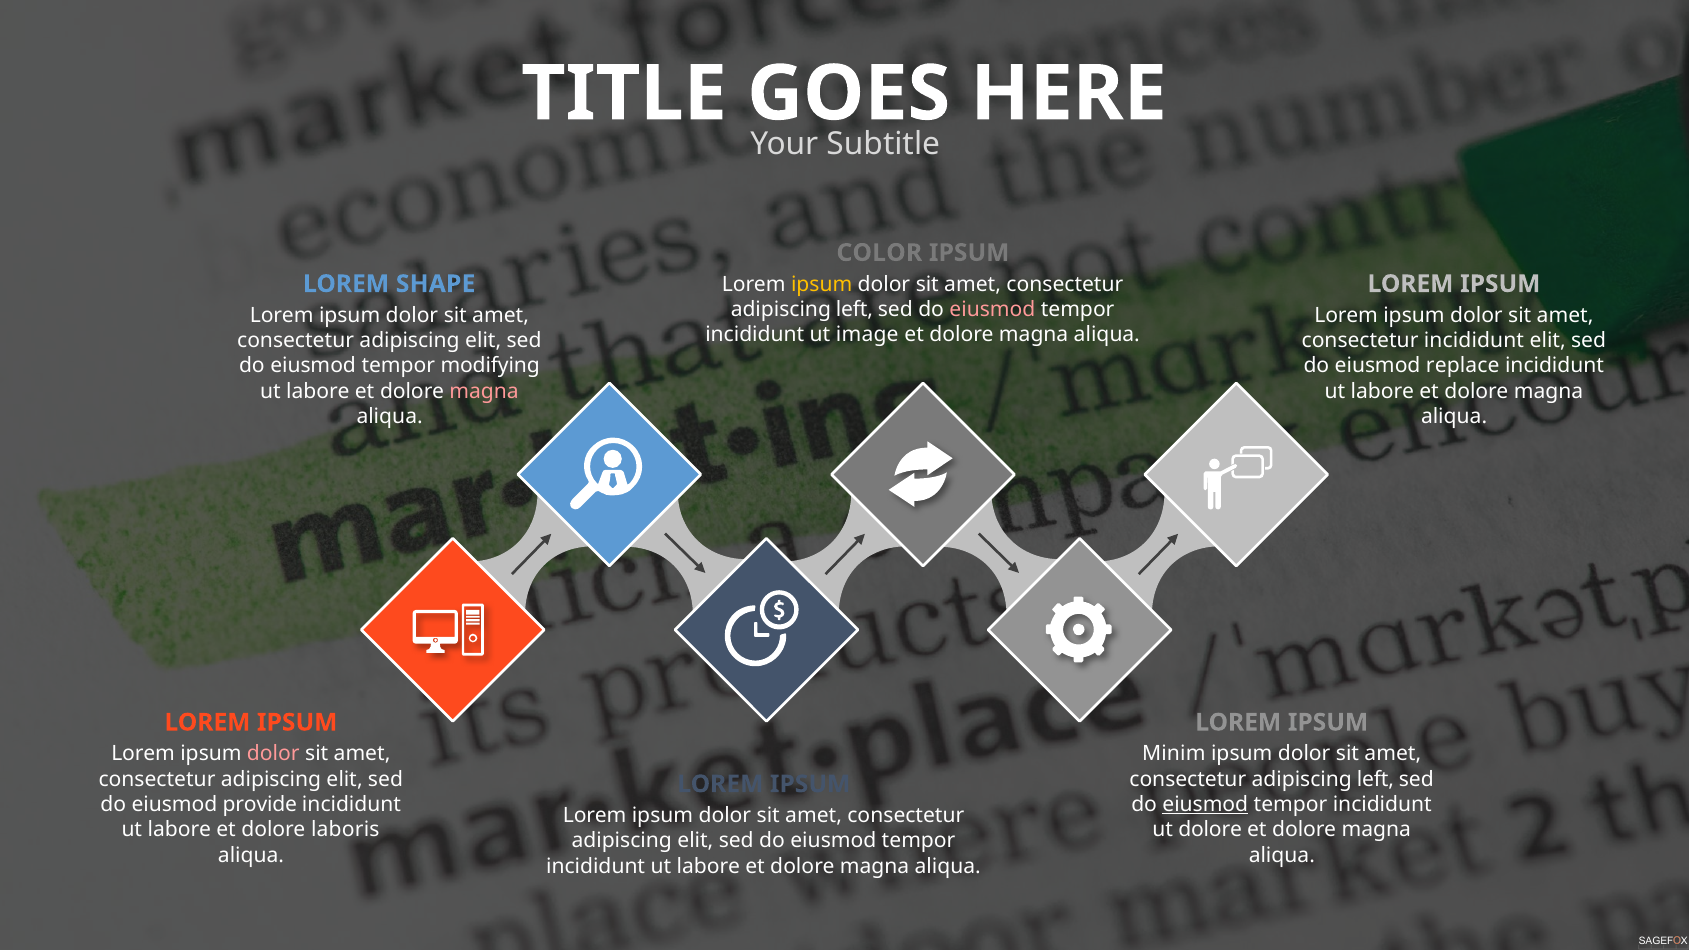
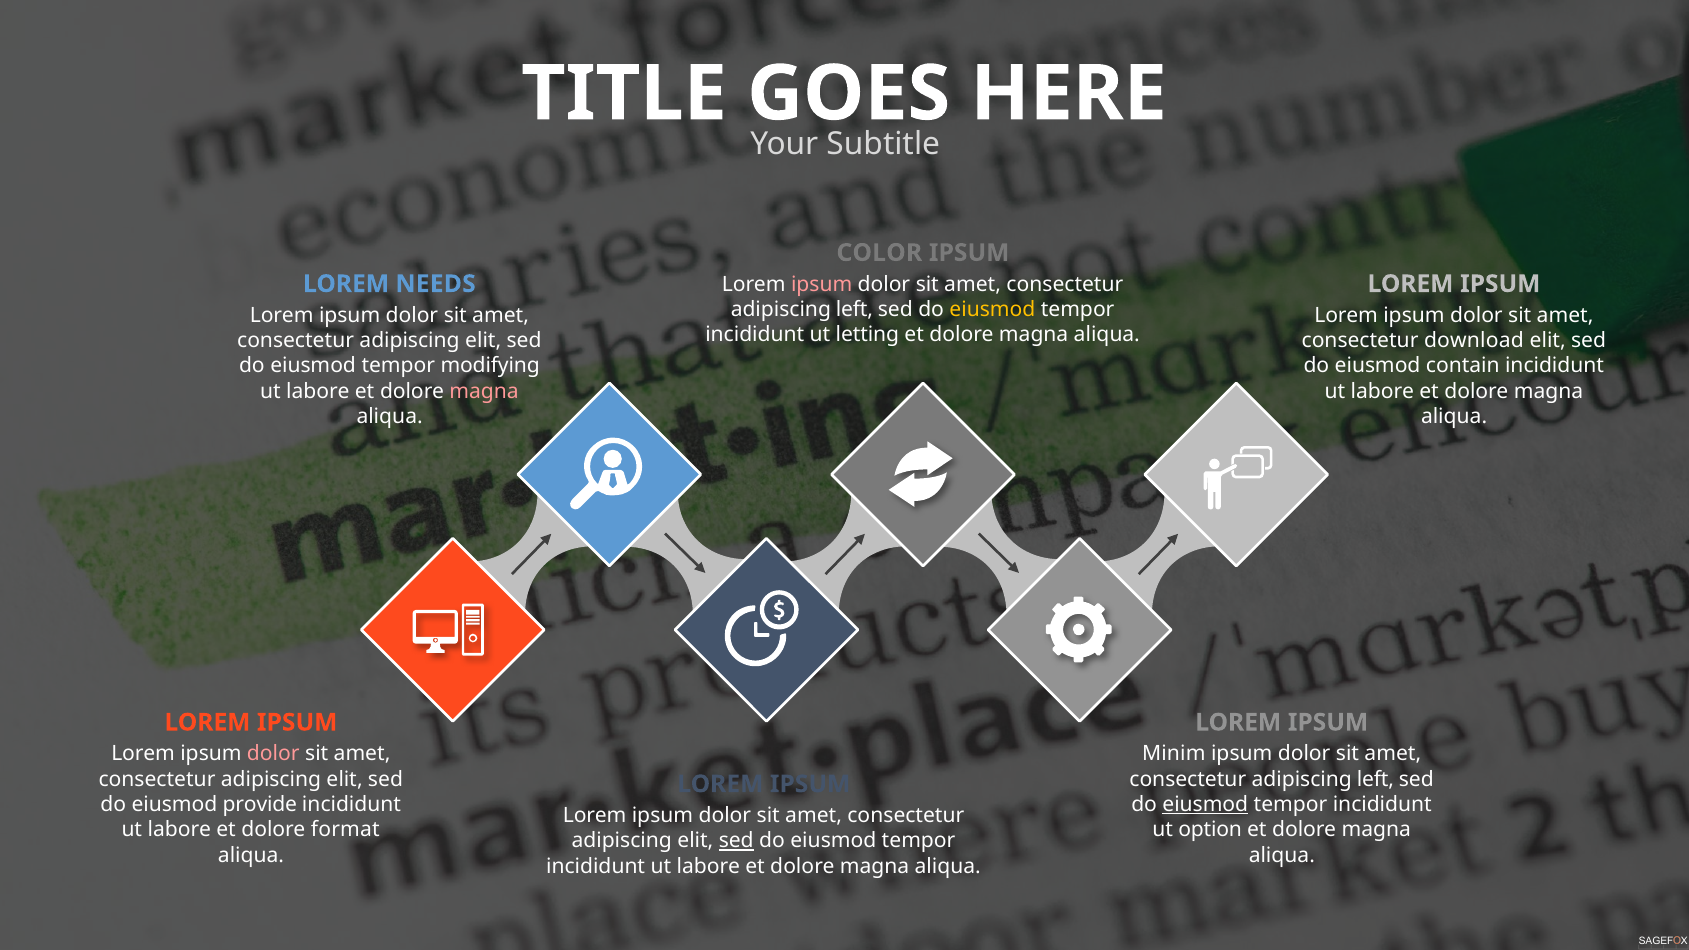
ipsum colour: yellow -> pink (822, 284)
SHAPE: SHAPE -> NEEDS (436, 284)
eiusmod colour: pink -> yellow (992, 310)
image: image -> letting (867, 335)
consectetur incididunt: incididunt -> download (1474, 341)
replace: replace -> contain (1463, 366)
laboris: laboris -> format (345, 830)
ut dolore: dolore -> option (1210, 830)
sed underline: none -> present (736, 841)
